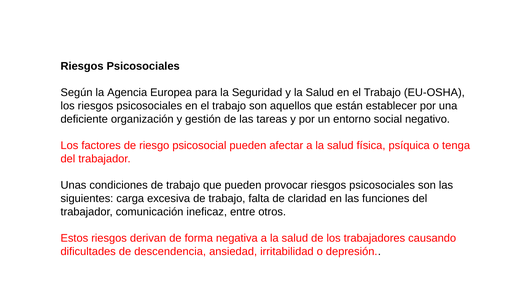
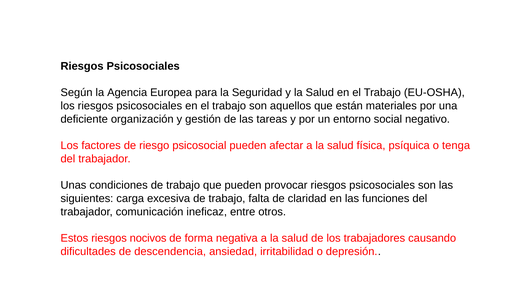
establecer: establecer -> materiales (391, 106)
derivan: derivan -> nocivos (148, 238)
